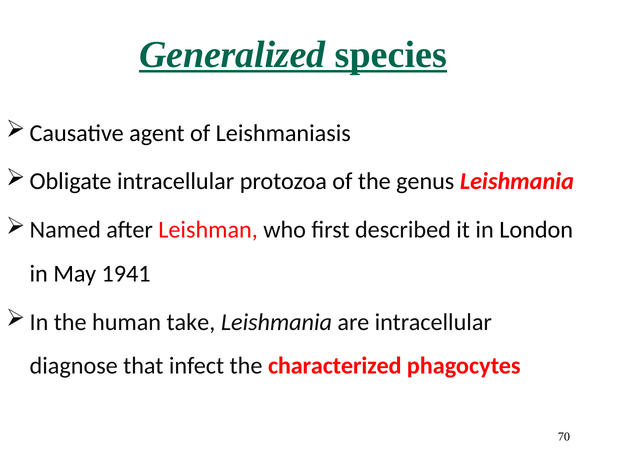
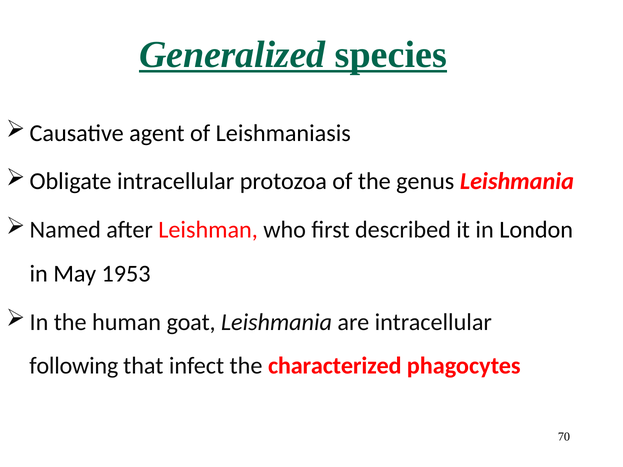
1941: 1941 -> 1953 (126, 274)
take: take -> goat (191, 322)
diagnose: diagnose -> following (74, 366)
